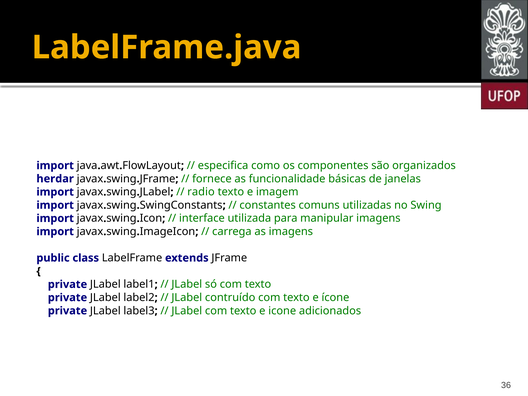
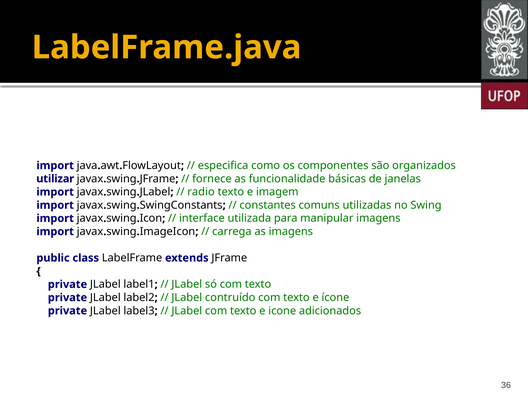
herdar: herdar -> utilizar (55, 179)
